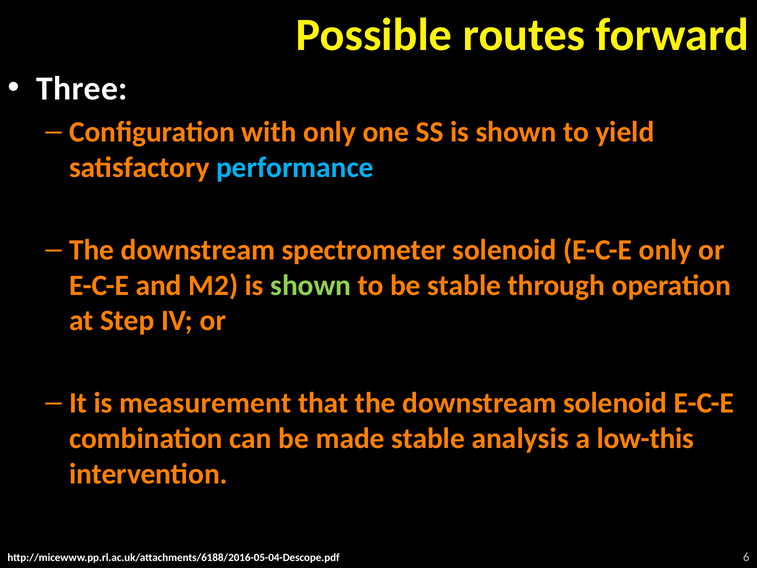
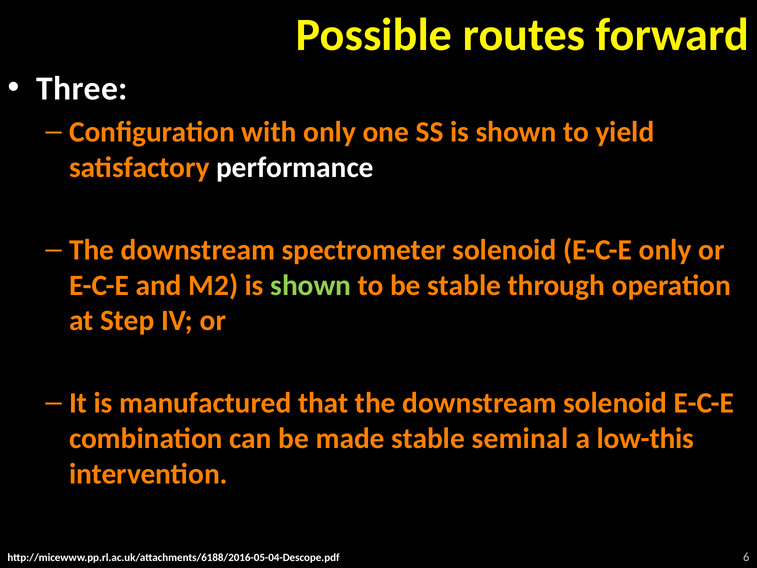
performance colour: light blue -> white (295, 167)
measurement: measurement -> manufactured (205, 403)
analysis: analysis -> seminal (520, 438)
